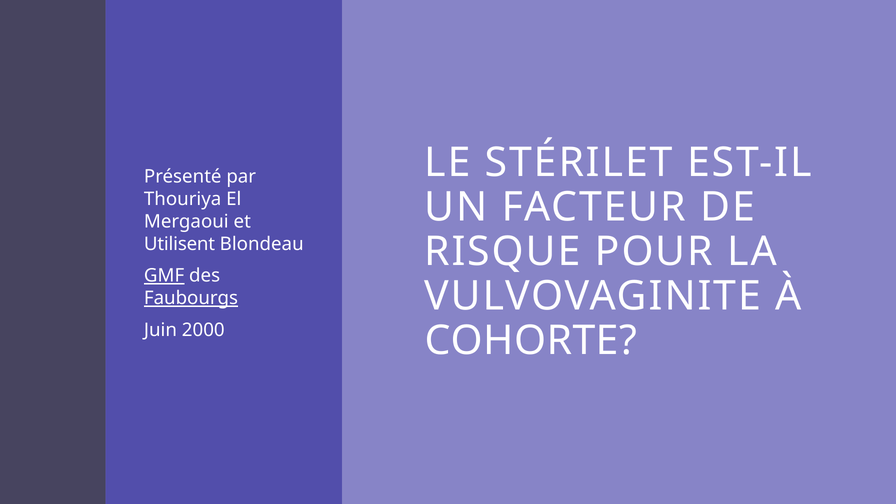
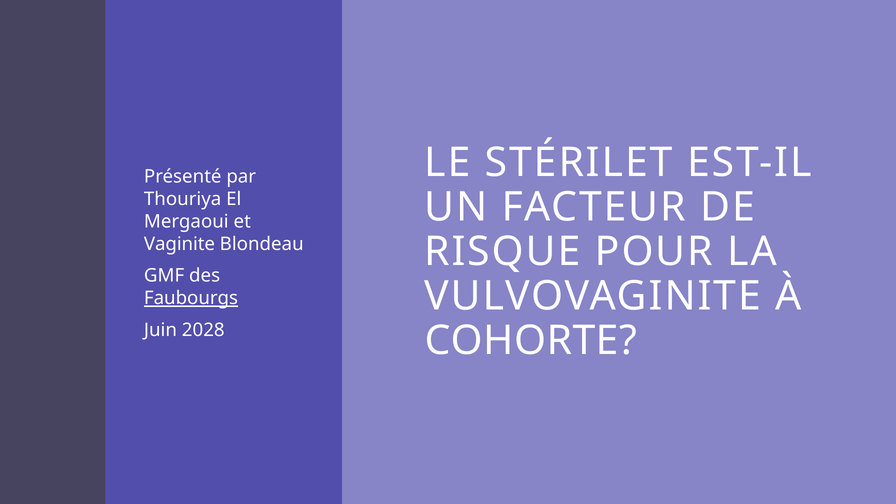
Utilisent: Utilisent -> Vaginite (179, 244)
GMF underline: present -> none (164, 276)
2000: 2000 -> 2028 (203, 330)
